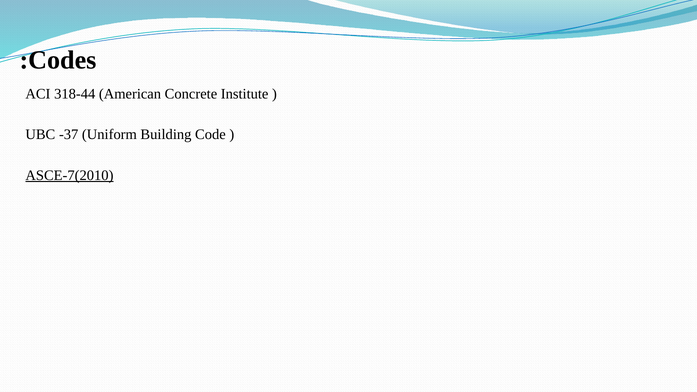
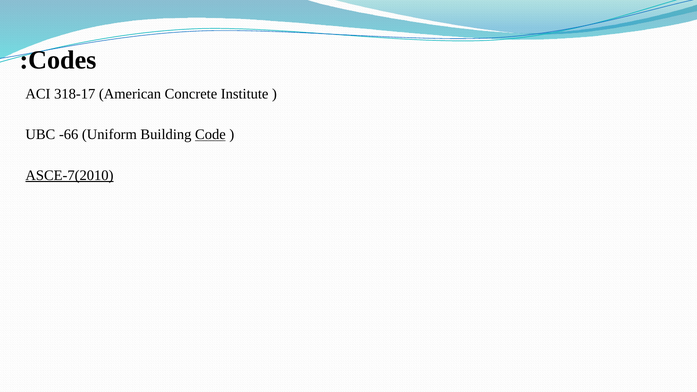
318-44: 318-44 -> 318-17 (75, 94)
-37: -37 -> -66 (69, 135)
Code underline: none -> present (210, 135)
